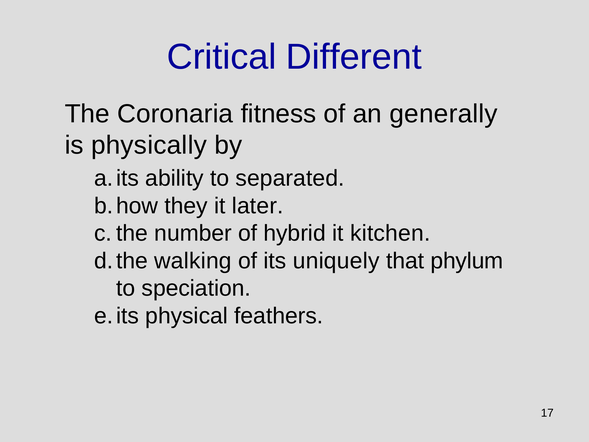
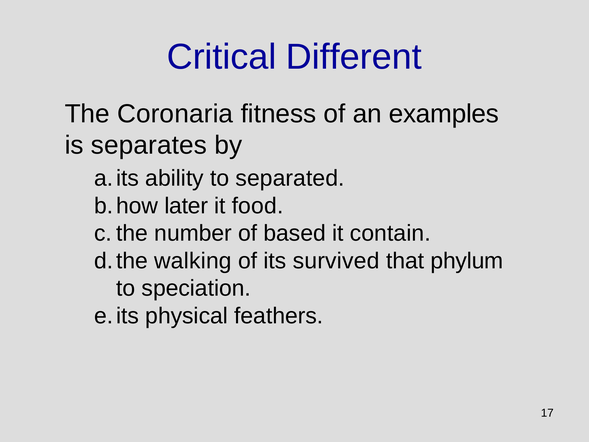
generally: generally -> examples (444, 114)
physically: physically -> separates (149, 145)
they: they -> later (186, 206)
later: later -> food (258, 206)
hybrid: hybrid -> based (295, 233)
kitchen: kitchen -> contain (390, 233)
uniquely: uniquely -> survived (336, 261)
